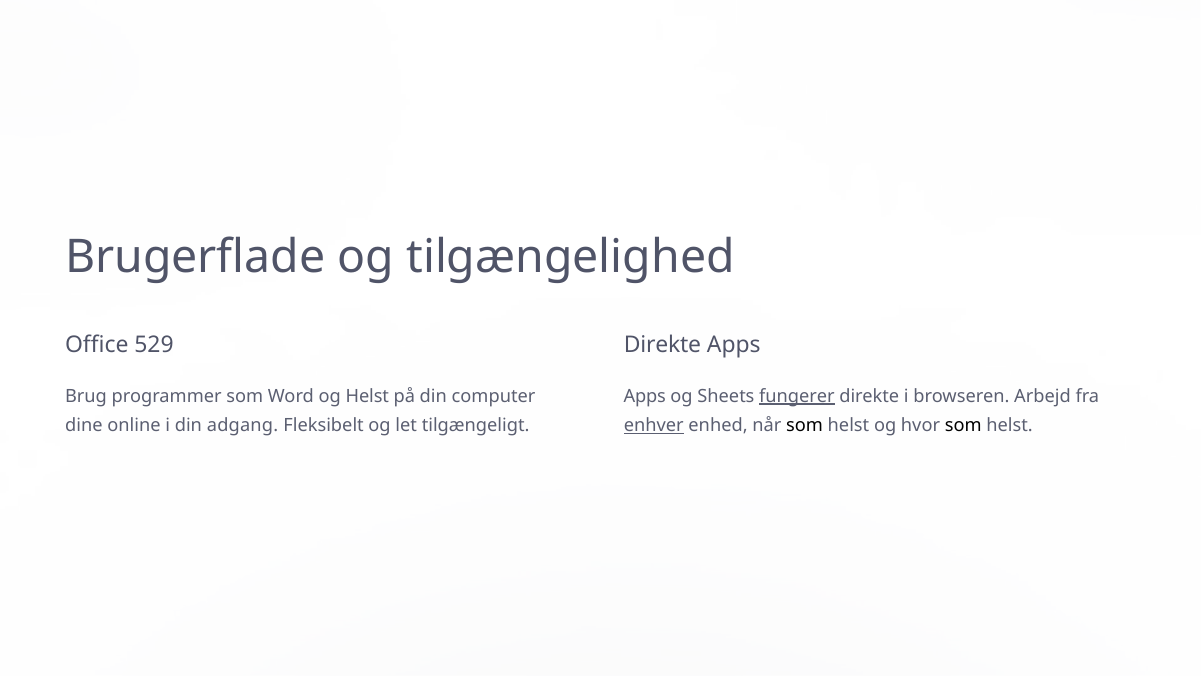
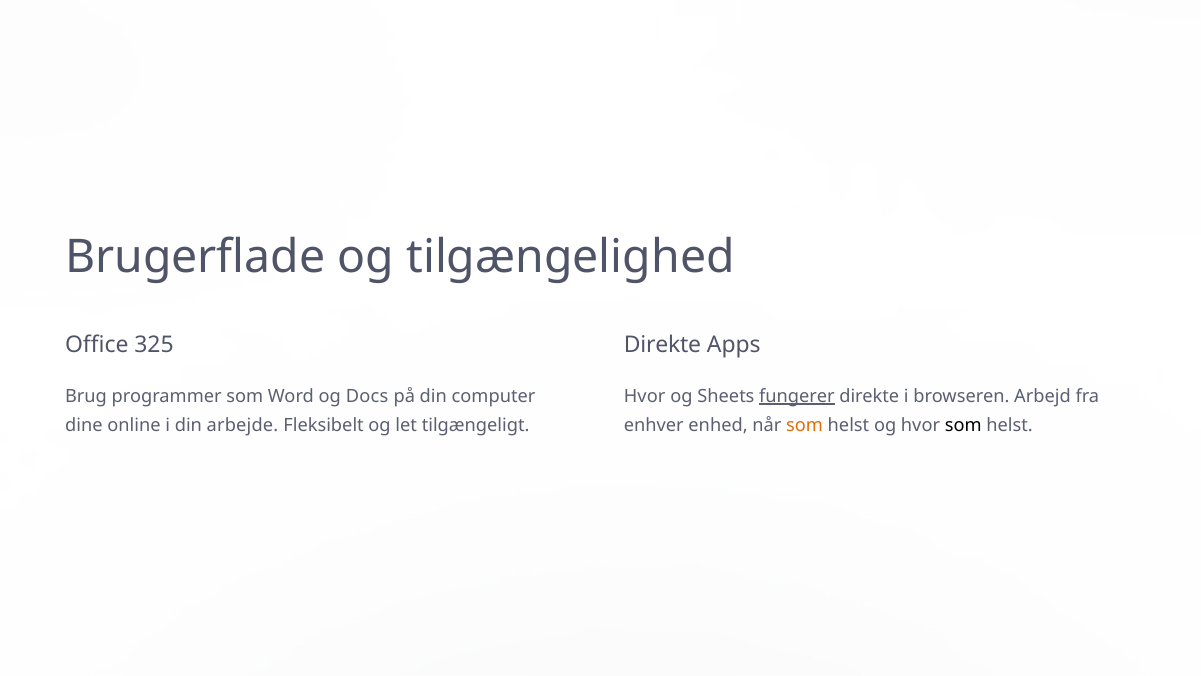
529: 529 -> 325 (154, 345)
og Helst: Helst -> Docs (367, 396)
Apps: Apps -> Hvor (645, 396)
adgang: adgang -> arbejde (243, 426)
enhver underline: present -> none (654, 426)
som colour: black -> orange (805, 426)
